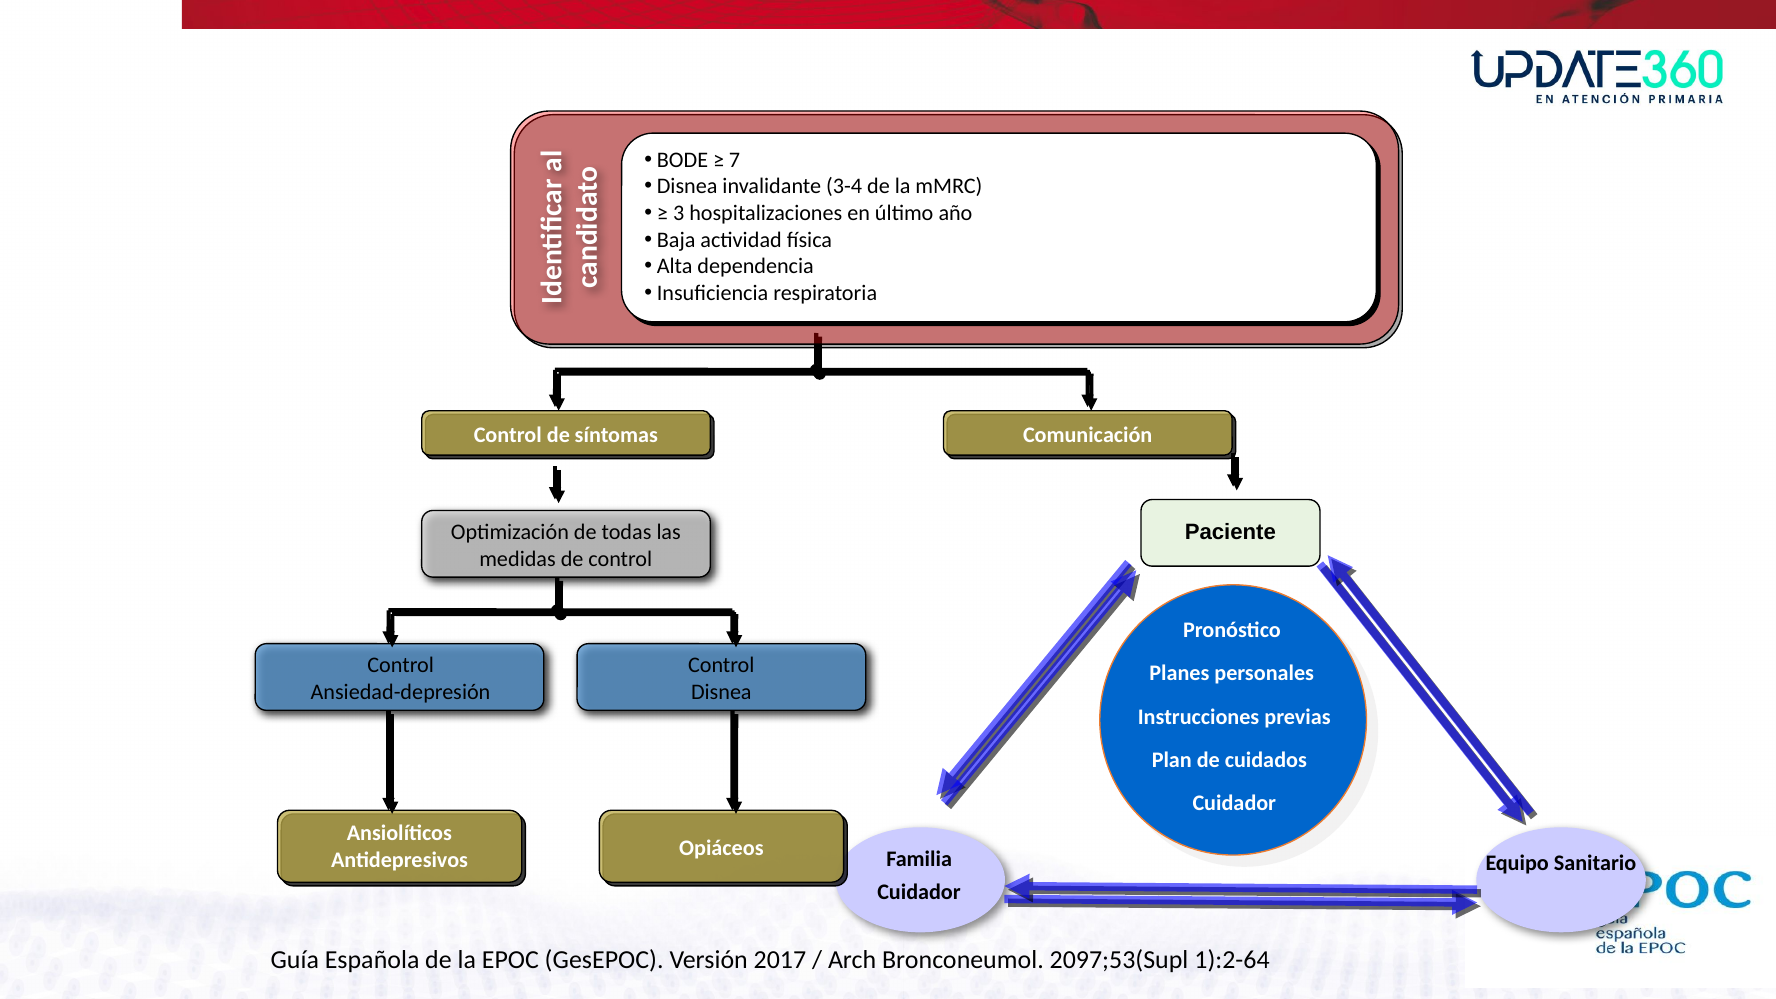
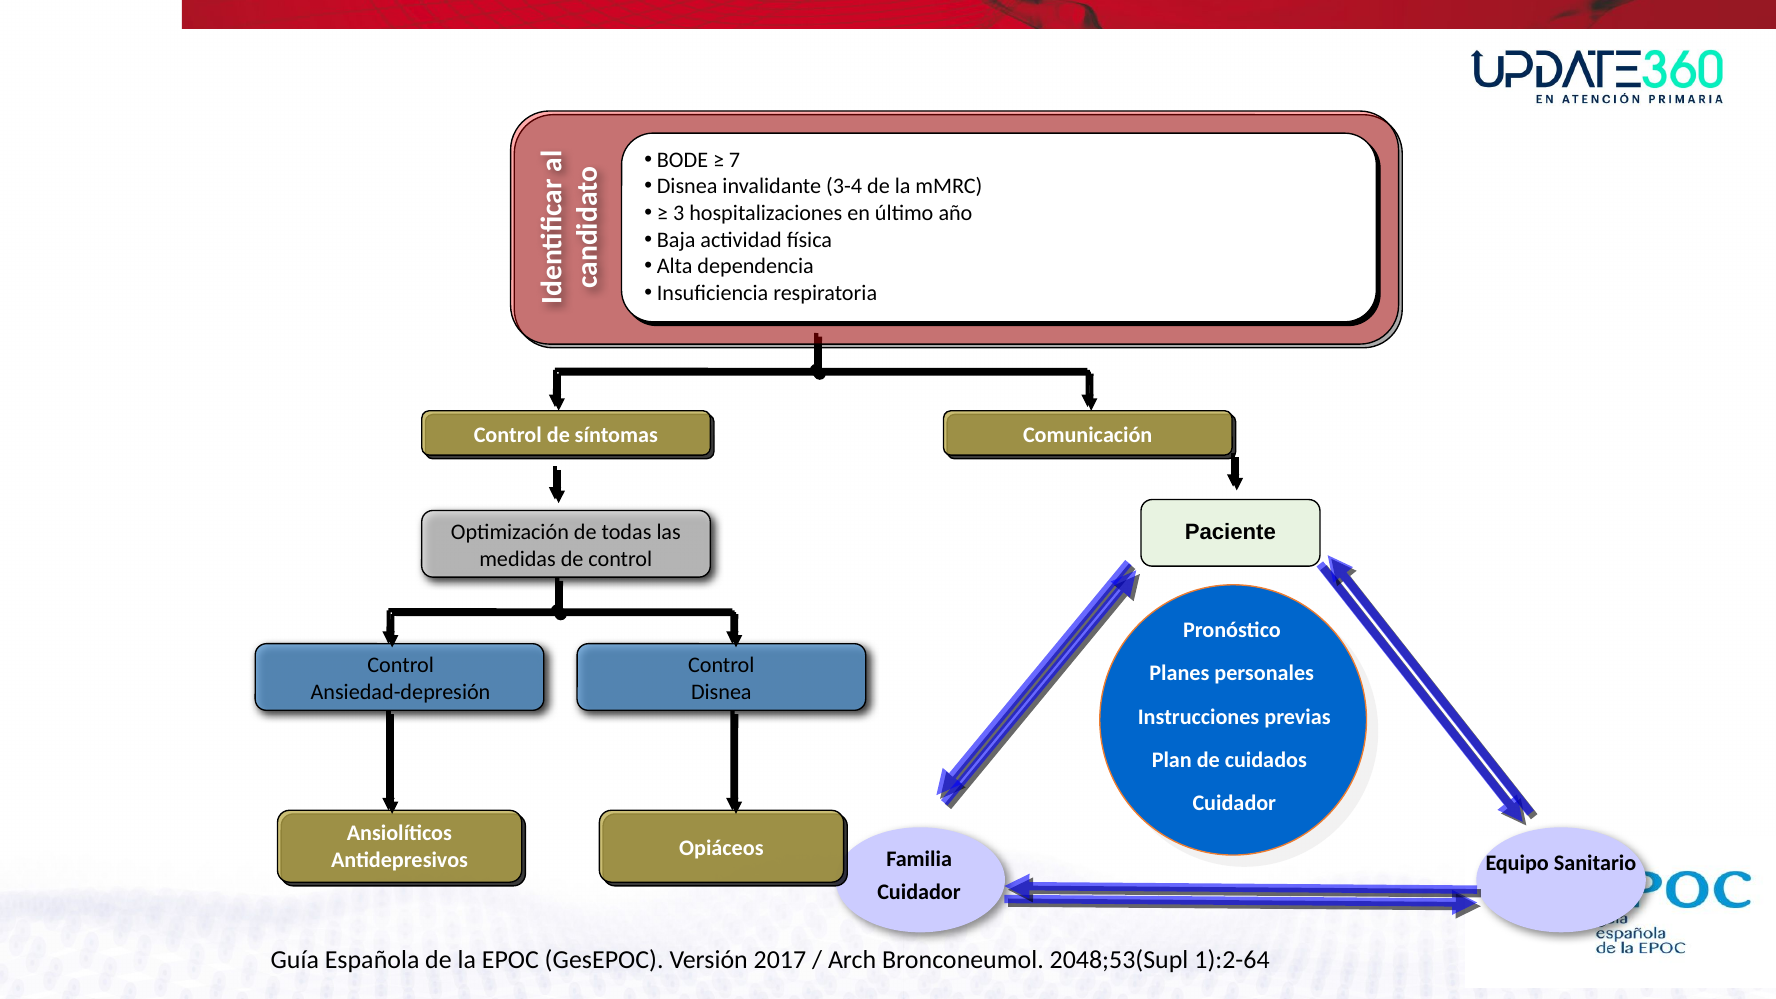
2097;53(Supl: 2097;53(Supl -> 2048;53(Supl (1119, 960)
